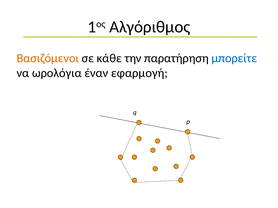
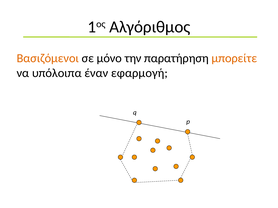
κάθε: κάθε -> μόνο (109, 58)
μπορείτε colour: blue -> orange (234, 58)
ωρολόγια: ωρολόγια -> υπόλοιπα (57, 73)
